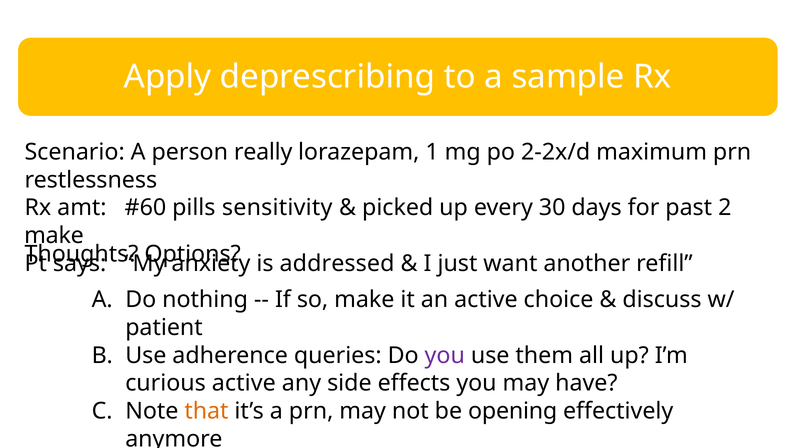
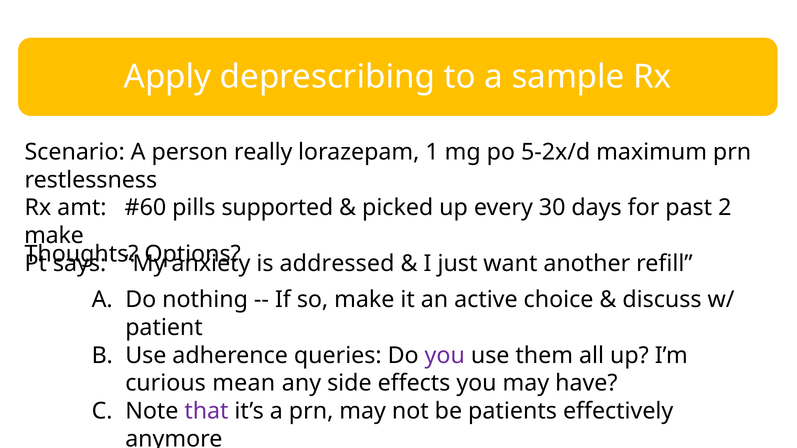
2-2x/d: 2-2x/d -> 5-2x/d (556, 152)
sensitivity: sensitivity -> supported (277, 208)
curious active: active -> mean (244, 384)
that colour: orange -> purple (206, 411)
opening: opening -> patients (513, 411)
